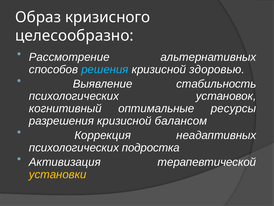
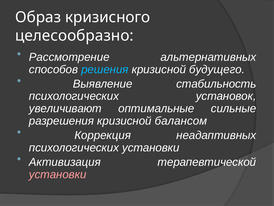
здоровью: здоровью -> будущего (217, 69)
когнитивный: когнитивный -> увеличивают (65, 108)
ресурсы: ресурсы -> сильные (234, 108)
психологических подростка: подростка -> установки (151, 147)
установки colour: yellow -> pink (58, 174)
